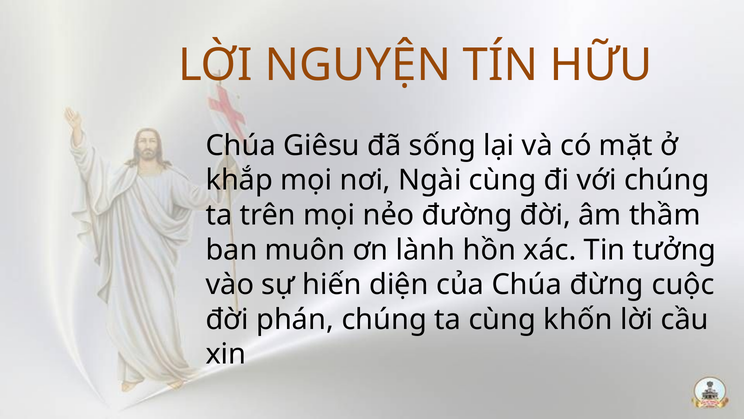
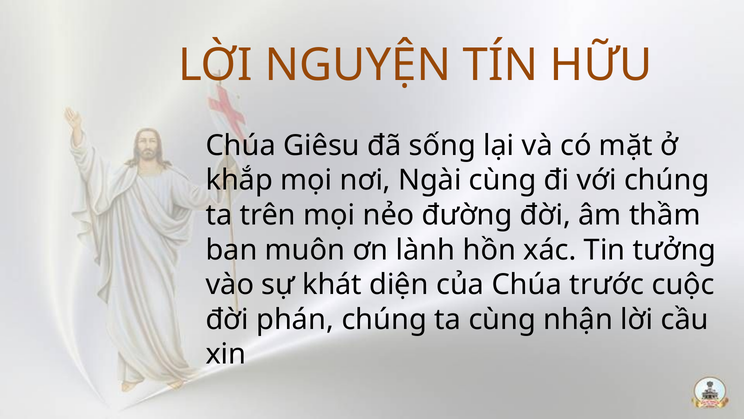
hiến: hiến -> khát (332, 284)
đừng: đừng -> trước (607, 284)
khốn: khốn -> nhận (578, 319)
